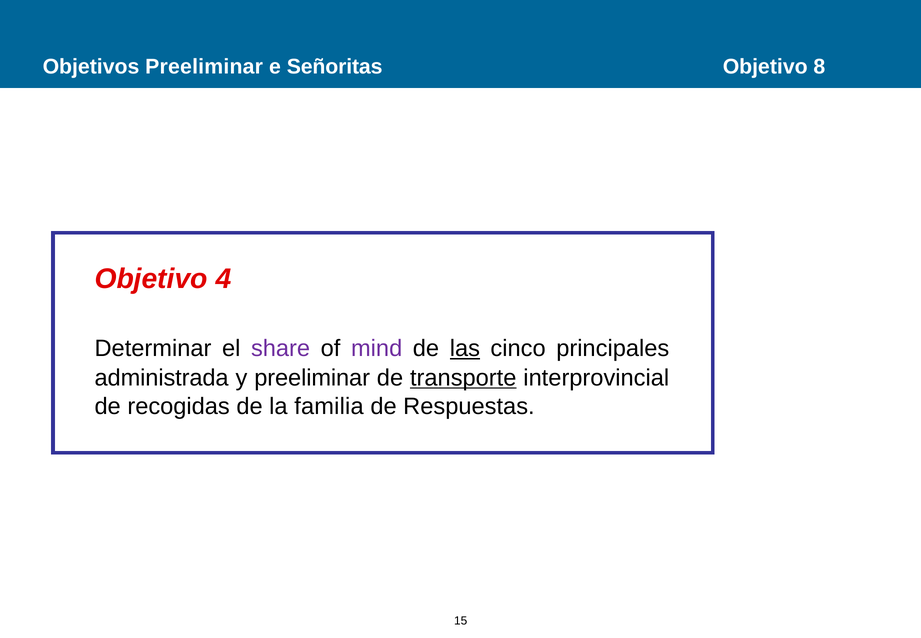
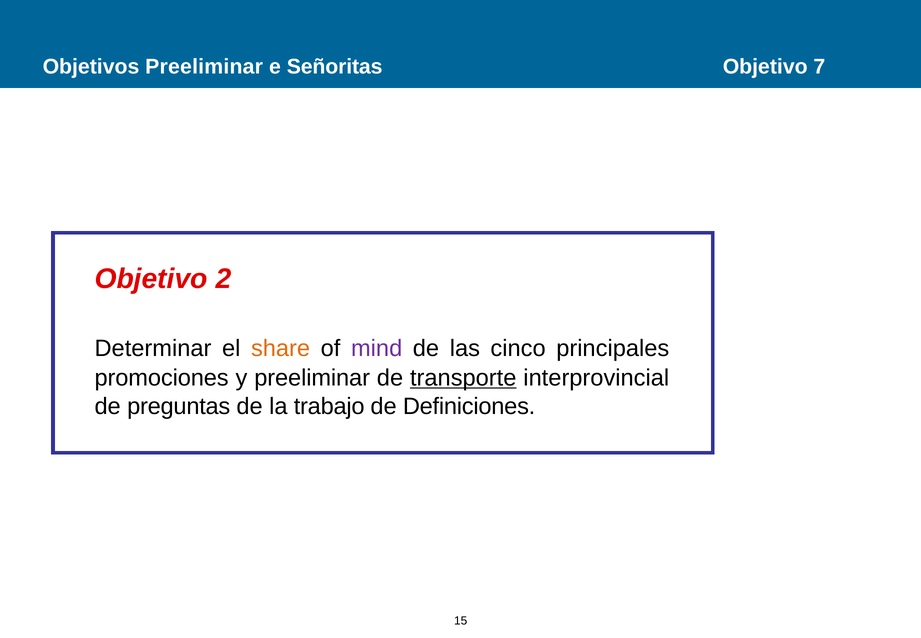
8: 8 -> 7 (819, 66)
4: 4 -> 2 (224, 279)
share colour: purple -> orange (281, 348)
las underline: present -> none (465, 348)
administrada: administrada -> promociones (162, 378)
recogidas: recogidas -> preguntas (179, 406)
familia: familia -> trabajo (329, 406)
Respuestas: Respuestas -> Definiciones (469, 406)
